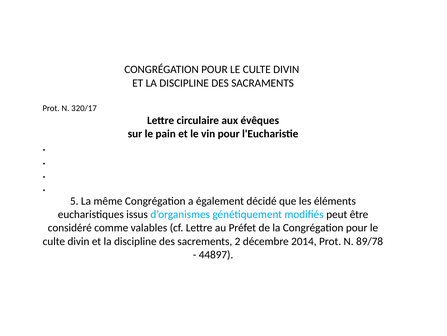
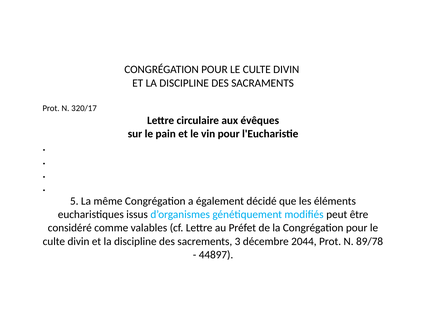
2: 2 -> 3 (238, 241)
2014: 2014 -> 2044 (304, 241)
